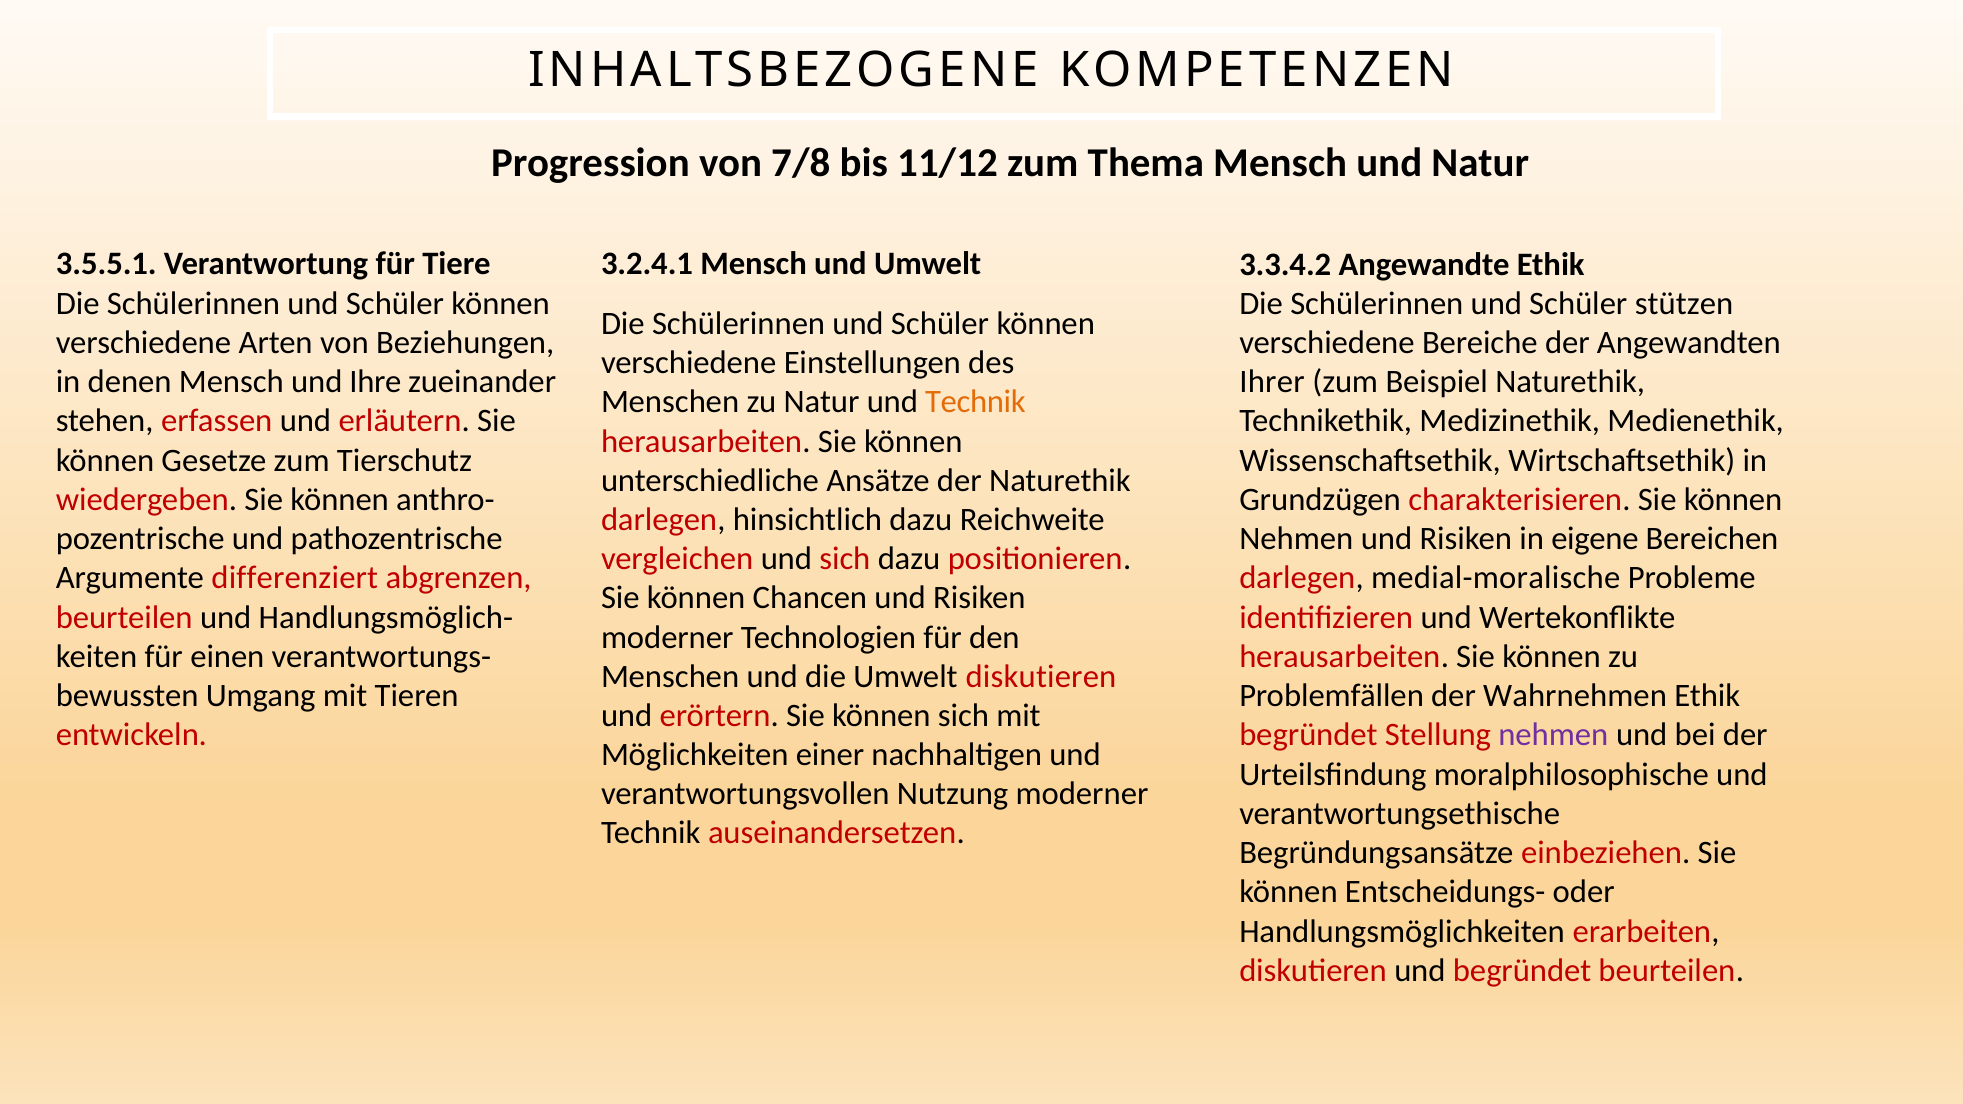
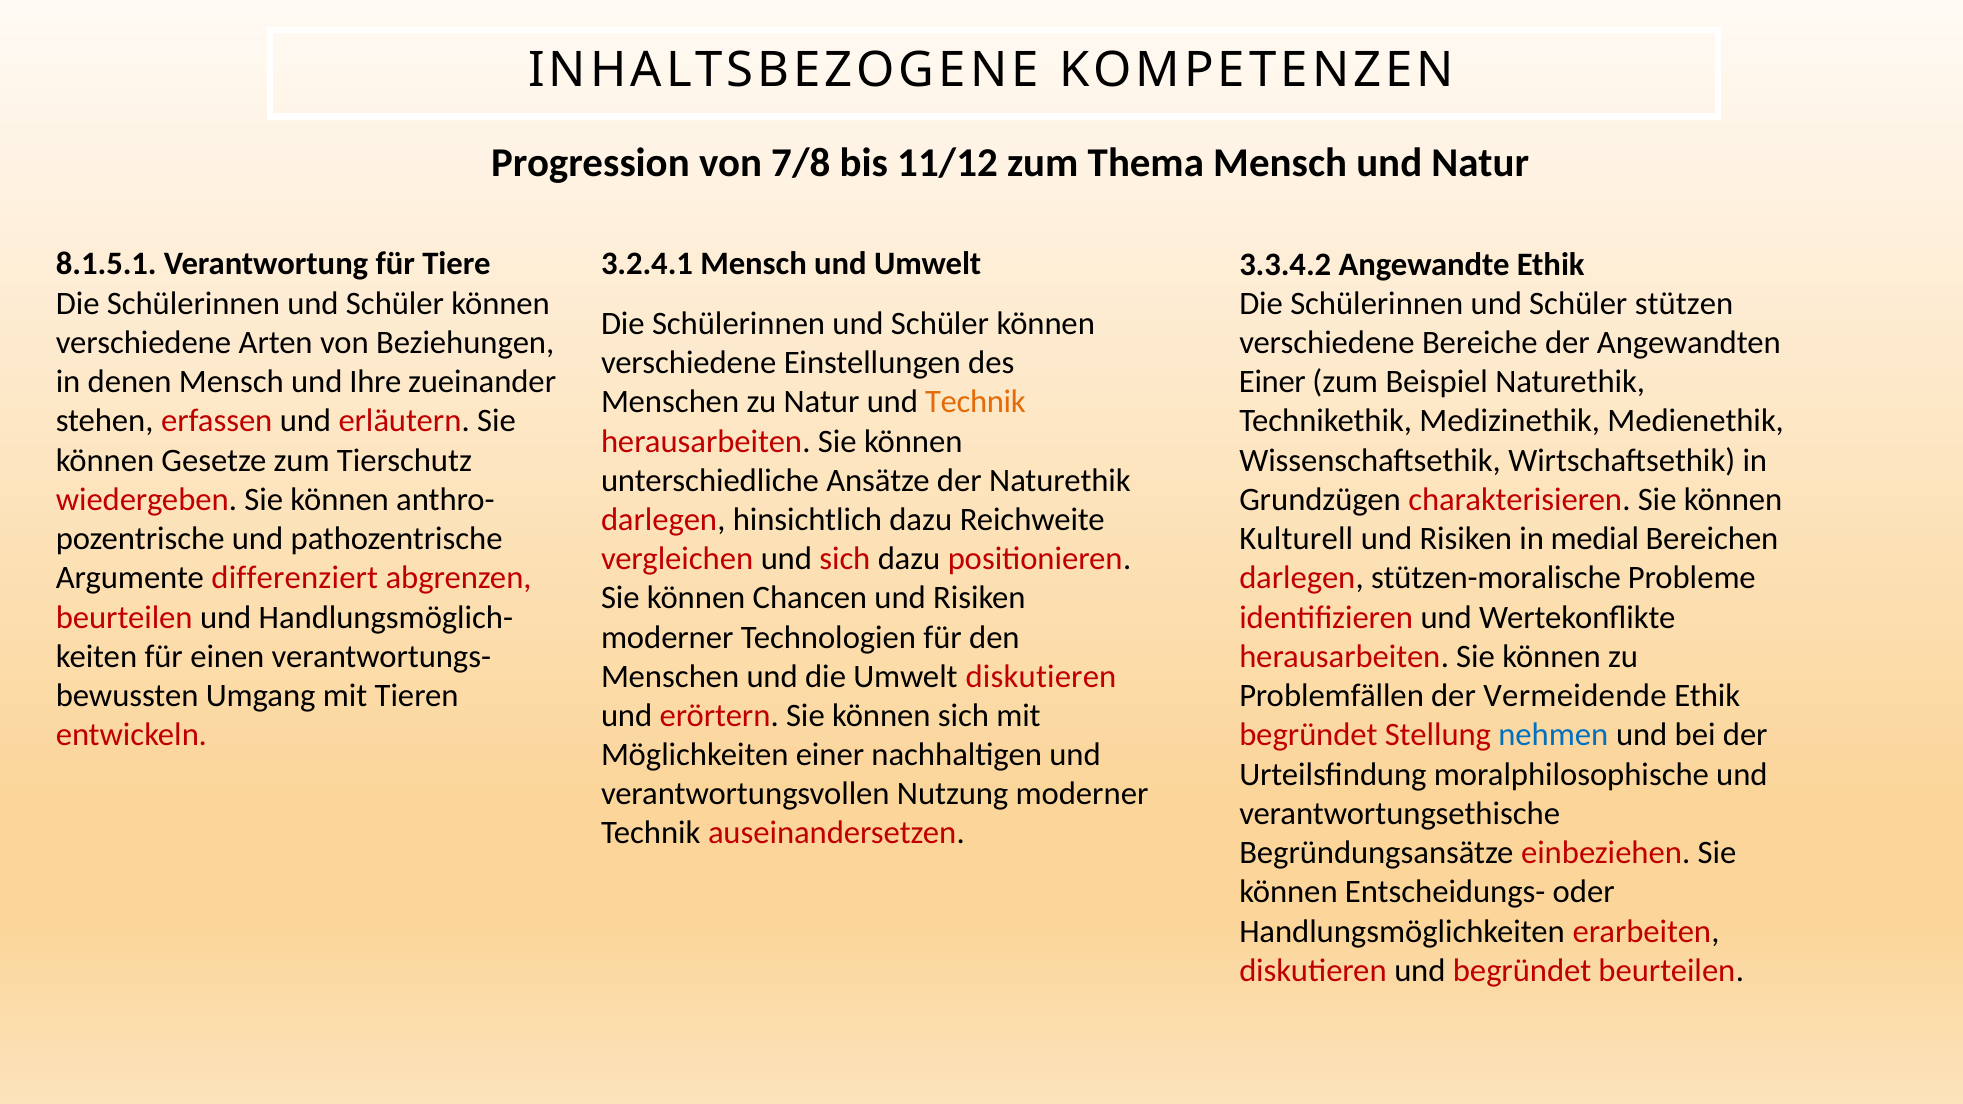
3.5.5.1: 3.5.5.1 -> 8.1.5.1 (106, 264)
Ihrer: Ihrer -> Einer (1272, 382)
Nehmen: Nehmen -> Kulturell (1296, 539)
eigene: eigene -> medial (1595, 539)
medial-moralische: medial-moralische -> stützen-moralische (1496, 578)
Wahrnehmen: Wahrnehmen -> Vermeidende (1575, 696)
nehmen colour: purple -> blue (1553, 735)
